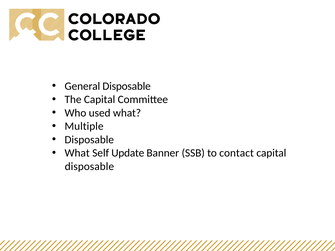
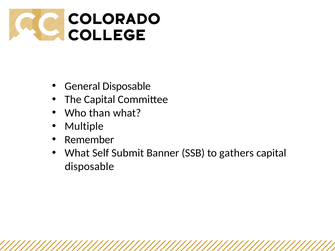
used: used -> than (100, 113)
Disposable: Disposable -> Remember (89, 140)
Update: Update -> Submit (128, 153)
contact: contact -> gathers (237, 153)
